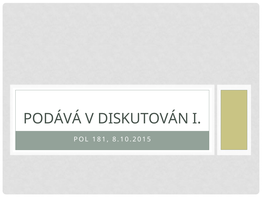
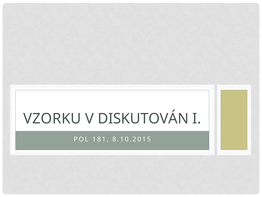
PODÁVÁ: PODÁVÁ -> VZORKU (52, 118)
